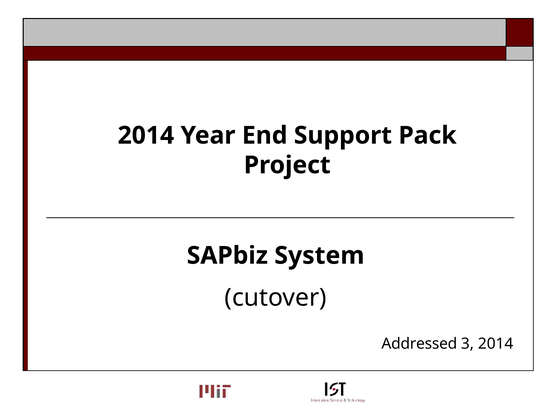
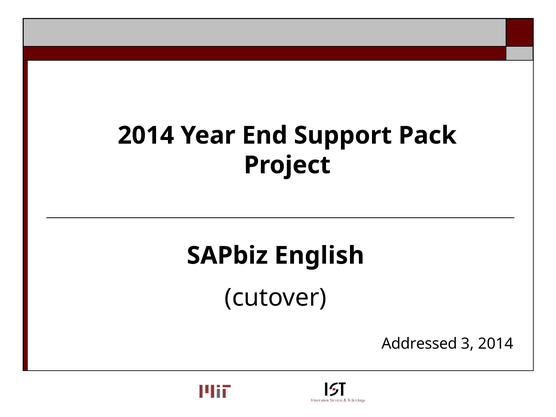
System: System -> English (319, 256)
